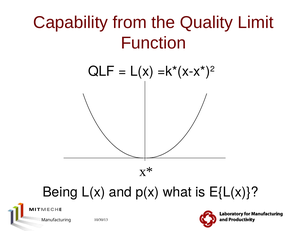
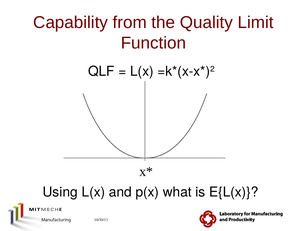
Being: Being -> Using (60, 192)
